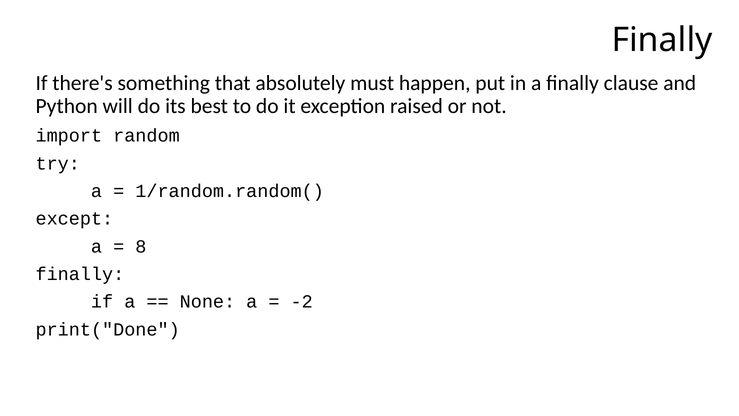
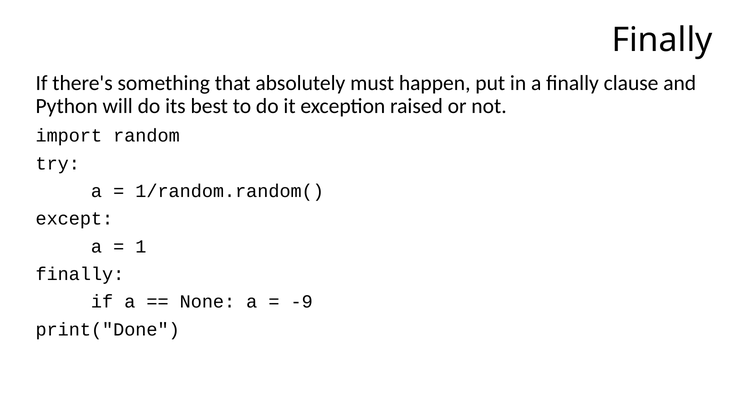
8: 8 -> 1 (141, 246)
-2: -2 -> -9 (302, 302)
